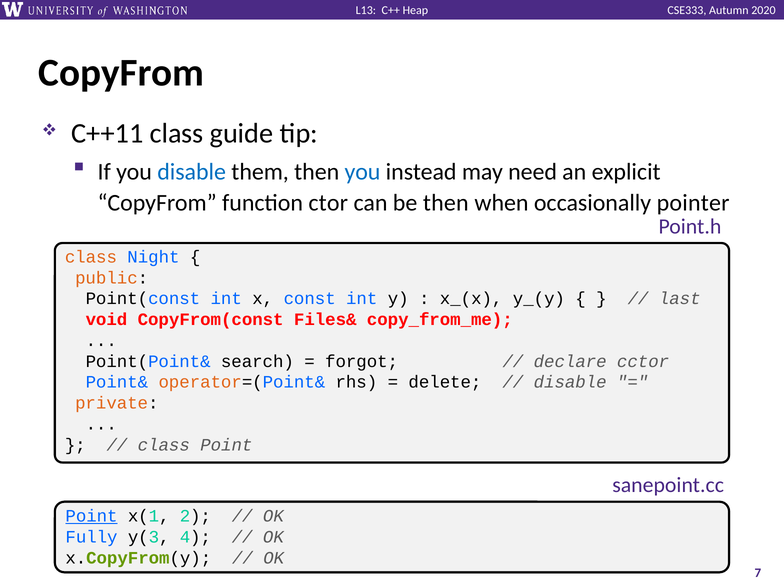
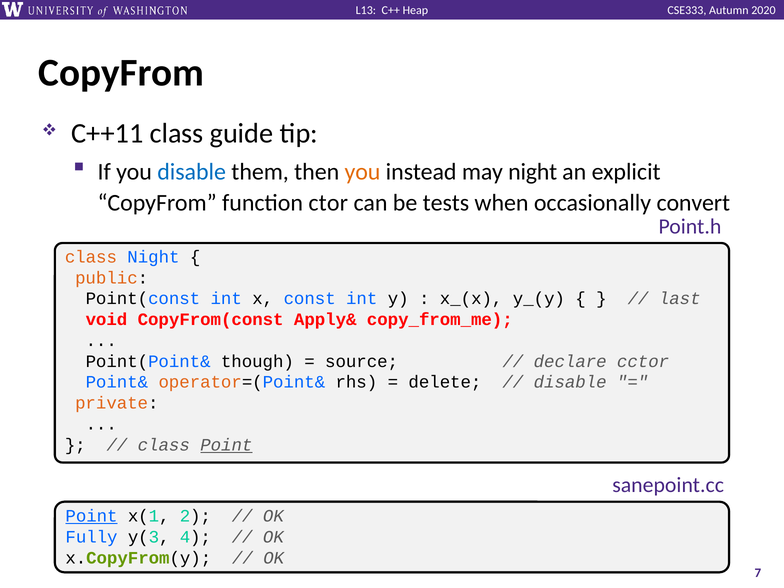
you colour: blue -> orange (363, 172)
may need: need -> night (533, 172)
be then: then -> tests (446, 203)
pointer: pointer -> convert (693, 203)
Files&: Files& -> Apply& (325, 320)
search: search -> though (257, 361)
forgot: forgot -> source (362, 361)
Point underline: none -> present (226, 445)
